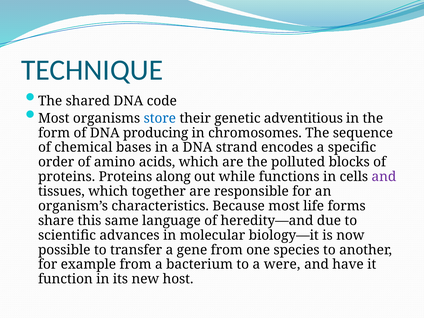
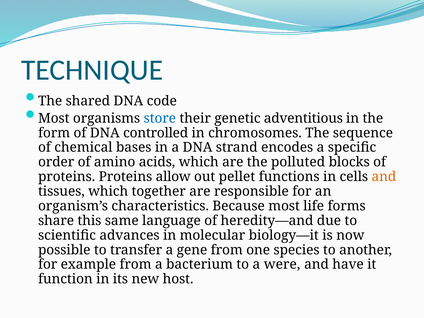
producing: producing -> controlled (156, 133)
along: along -> allow (173, 177)
while: while -> pellet (237, 177)
and colour: purple -> orange (384, 177)
